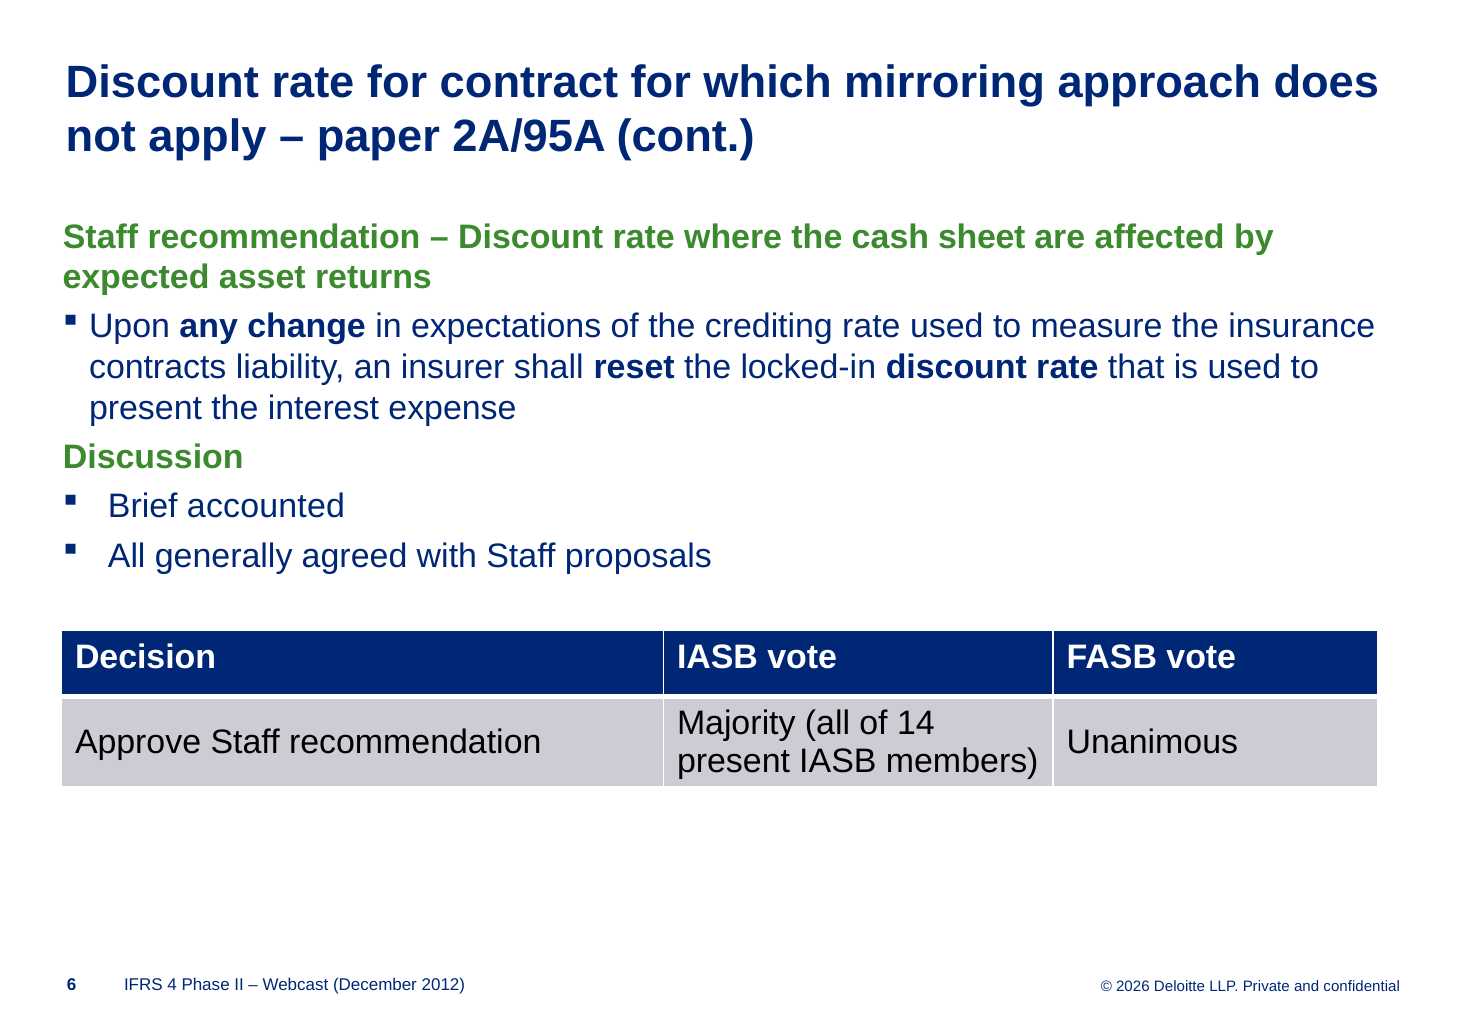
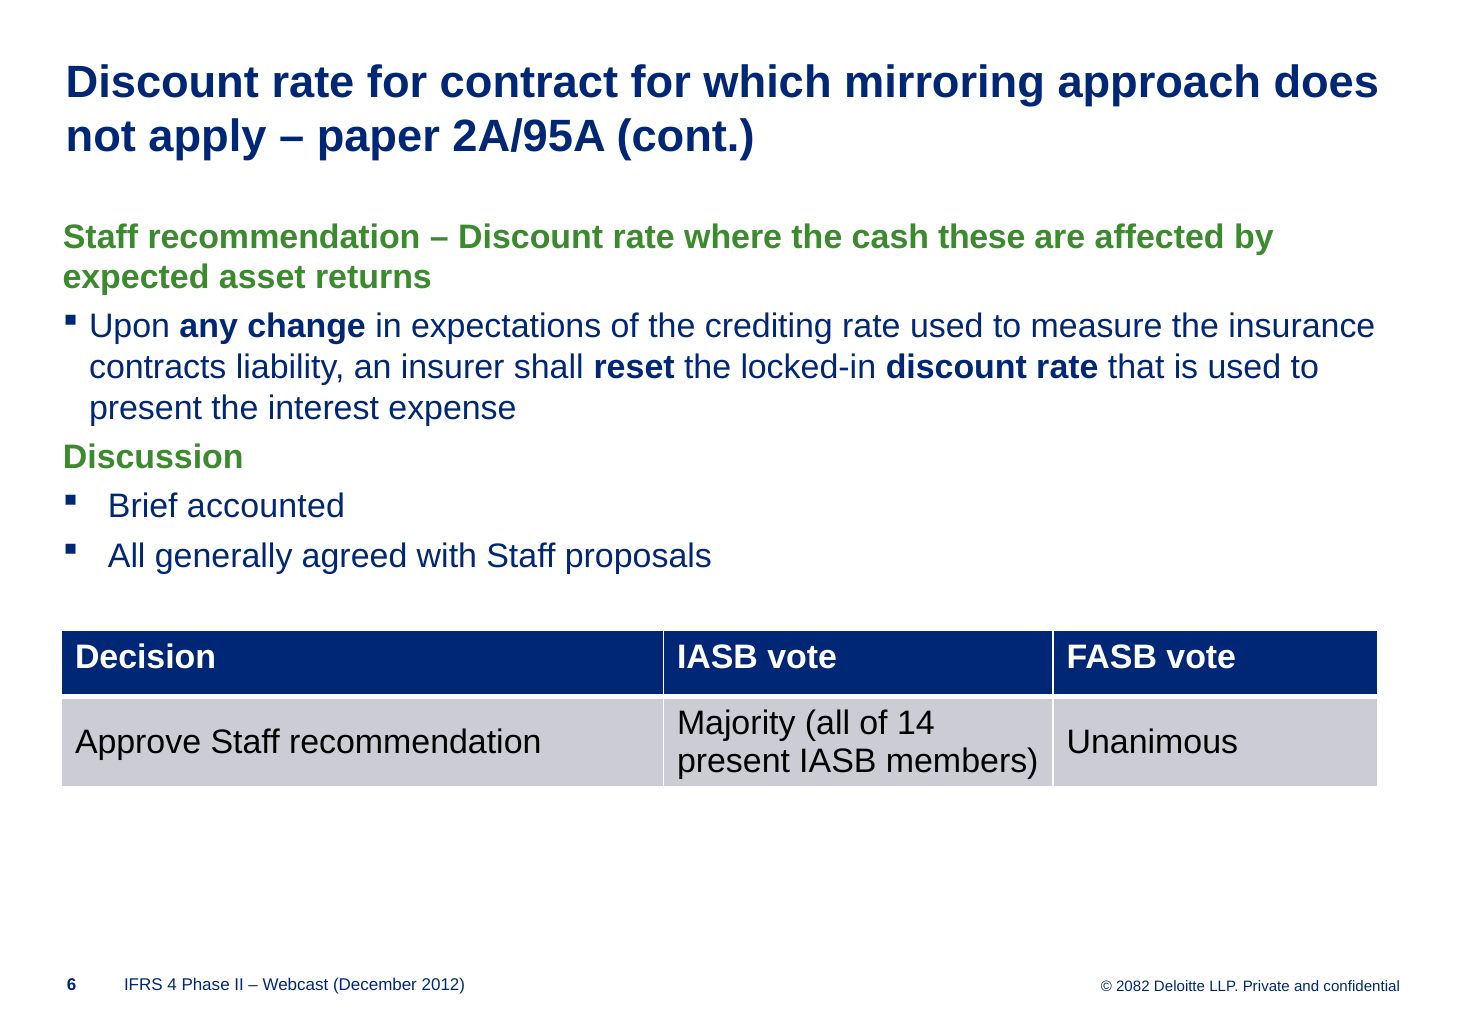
sheet: sheet -> these (982, 237)
2026: 2026 -> 2082 (1133, 986)
